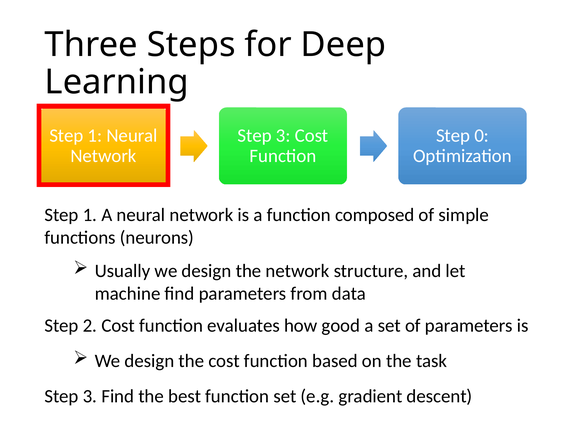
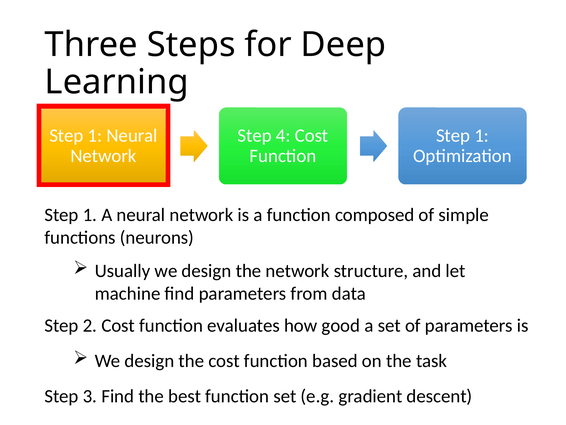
3: 3 -> 4 (283, 135)
0: 0 -> 1 (482, 135)
